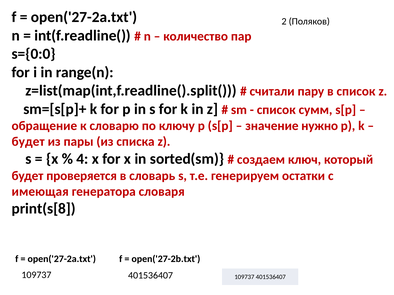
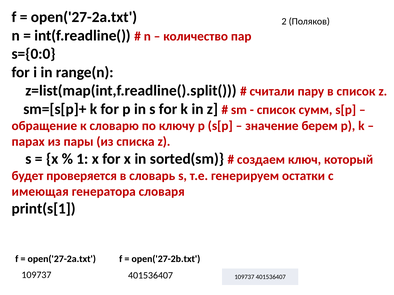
нужно: нужно -> берем (320, 126)
будет: будет -> парах (28, 142)
4: 4 -> 1 (82, 159)
print(s[8: print(s[8 -> print(s[1 (44, 209)
